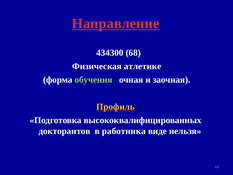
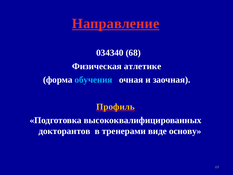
434300: 434300 -> 034340 (110, 53)
обучения colour: light green -> light blue (94, 80)
работника: работника -> тренерами (124, 131)
нельзя: нельзя -> основу (185, 131)
